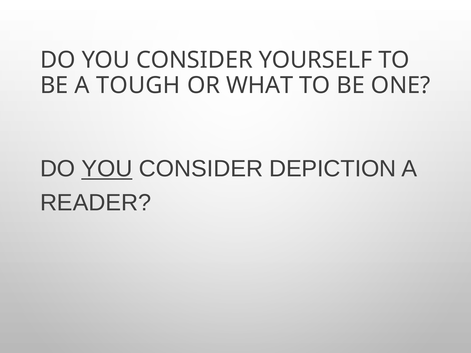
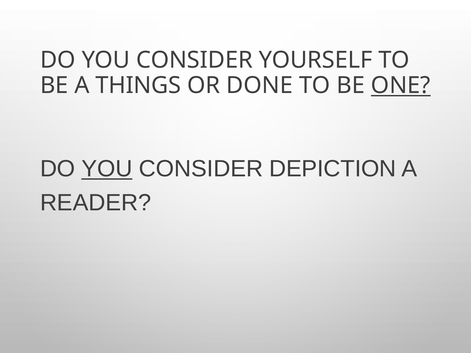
TOUGH: TOUGH -> THINGS (138, 86)
WHAT: WHAT -> DONE (260, 86)
ONE underline: none -> present (401, 86)
